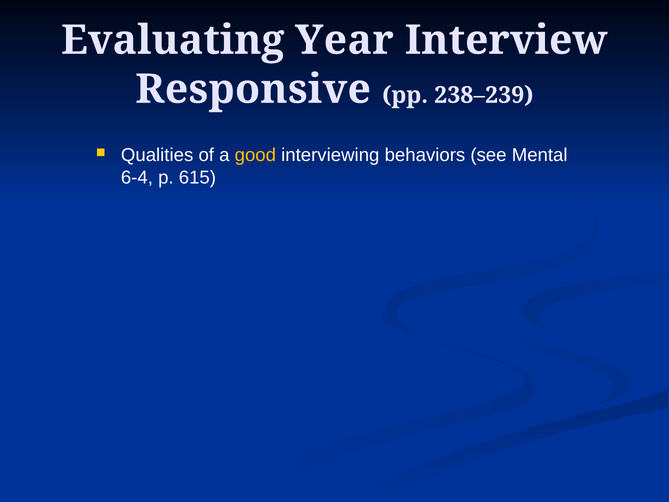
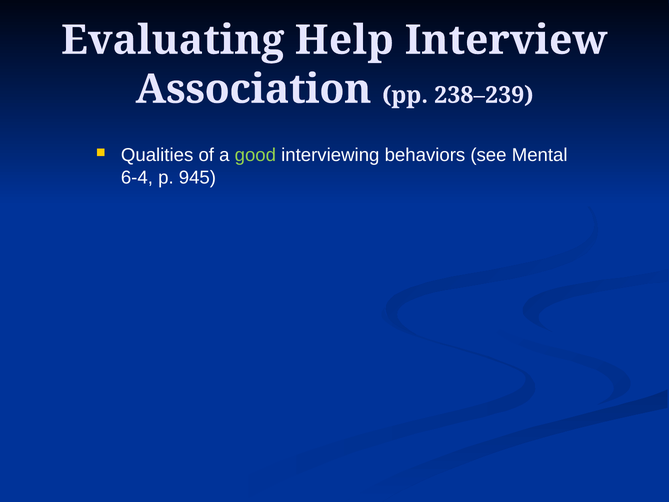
Year: Year -> Help (344, 40)
Responsive: Responsive -> Association (253, 89)
good colour: yellow -> light green (255, 155)
615: 615 -> 945 (197, 177)
